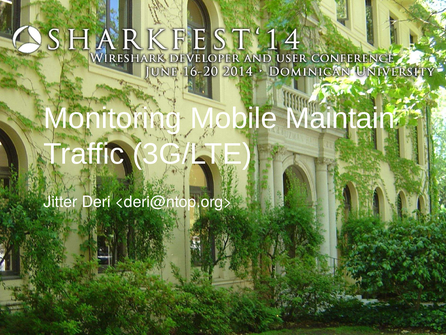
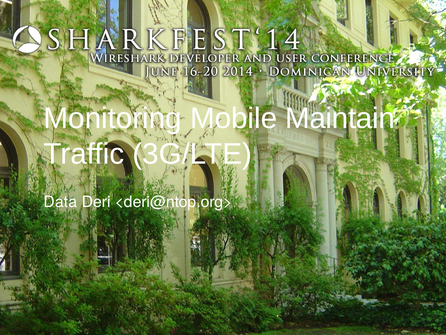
Jitter: Jitter -> Data (60, 202)
